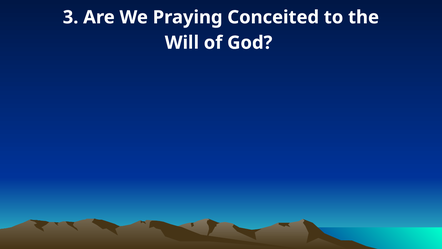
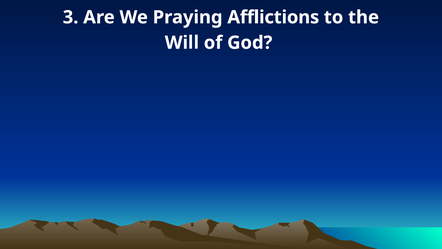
Conceited: Conceited -> Afflictions (273, 17)
